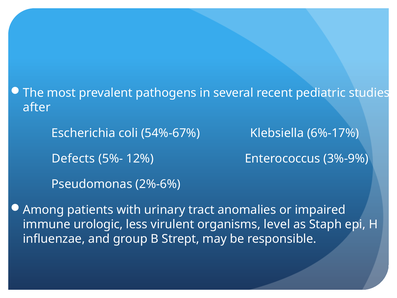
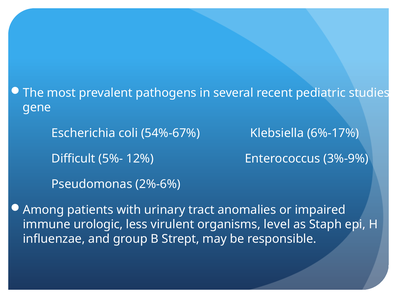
after: after -> gene (37, 107)
Defects: Defects -> Difficult (73, 158)
